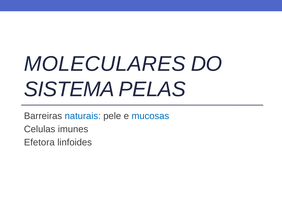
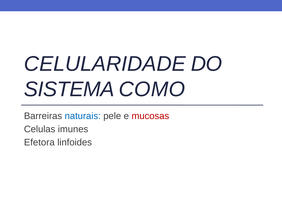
MOLECULARES: MOLECULARES -> CELULARIDADE (105, 64)
PELAS: PELAS -> COMO (152, 89)
mucosas colour: blue -> red (150, 116)
